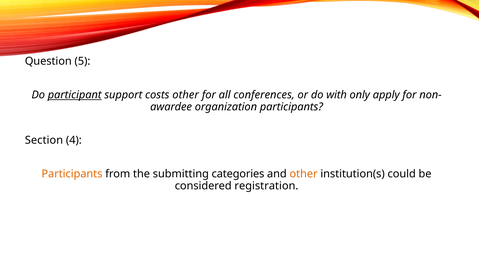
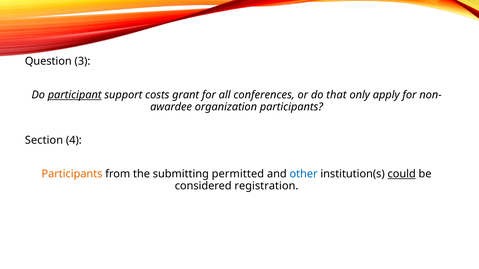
5: 5 -> 3 (82, 61)
costs other: other -> grant (186, 95)
with: with -> that (336, 95)
categories: categories -> permitted (238, 174)
other colour: orange -> blue (304, 174)
could underline: none -> present (402, 174)
